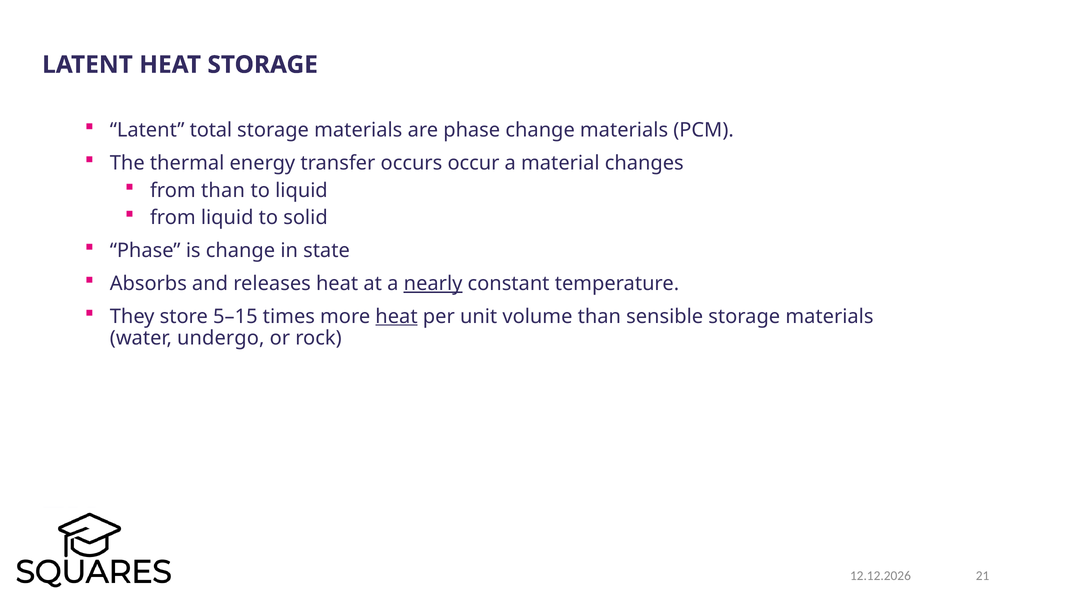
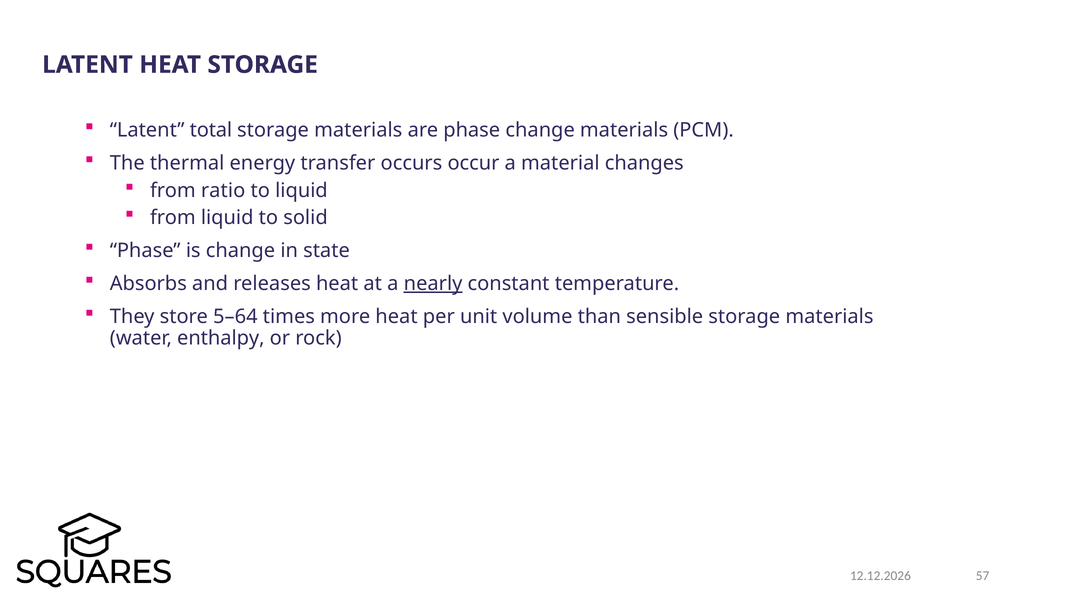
from than: than -> ratio (223, 190)
5–15: 5–15 -> 5–64 (235, 316)
heat underline: present -> none (397, 316)
undergo: undergo -> enthalpy (221, 338)
21: 21 -> 57 (983, 575)
